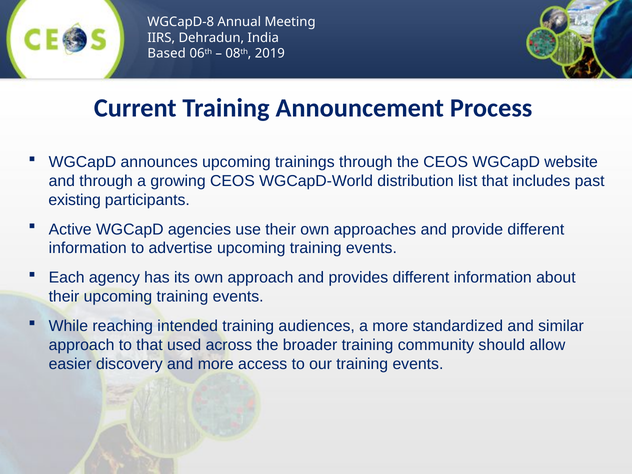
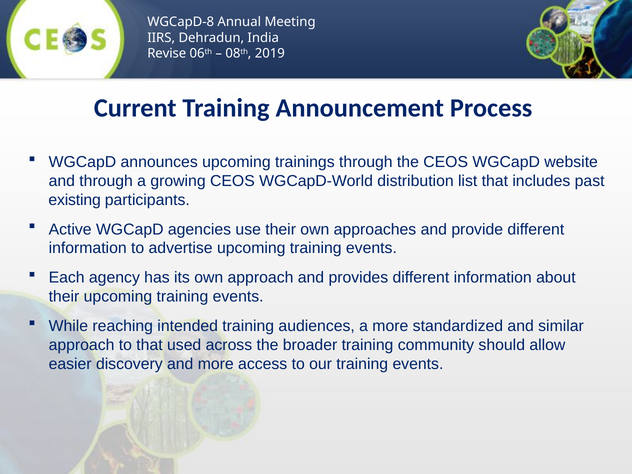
Based: Based -> Revise (167, 54)
